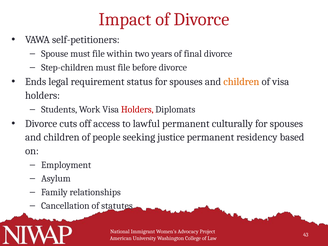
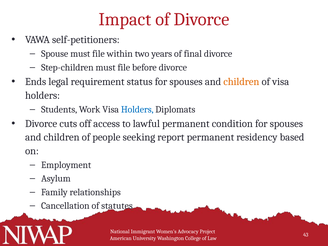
Holders colour: red -> blue (137, 109)
culturally: culturally -> condition (232, 124)
justice: justice -> report (171, 137)
